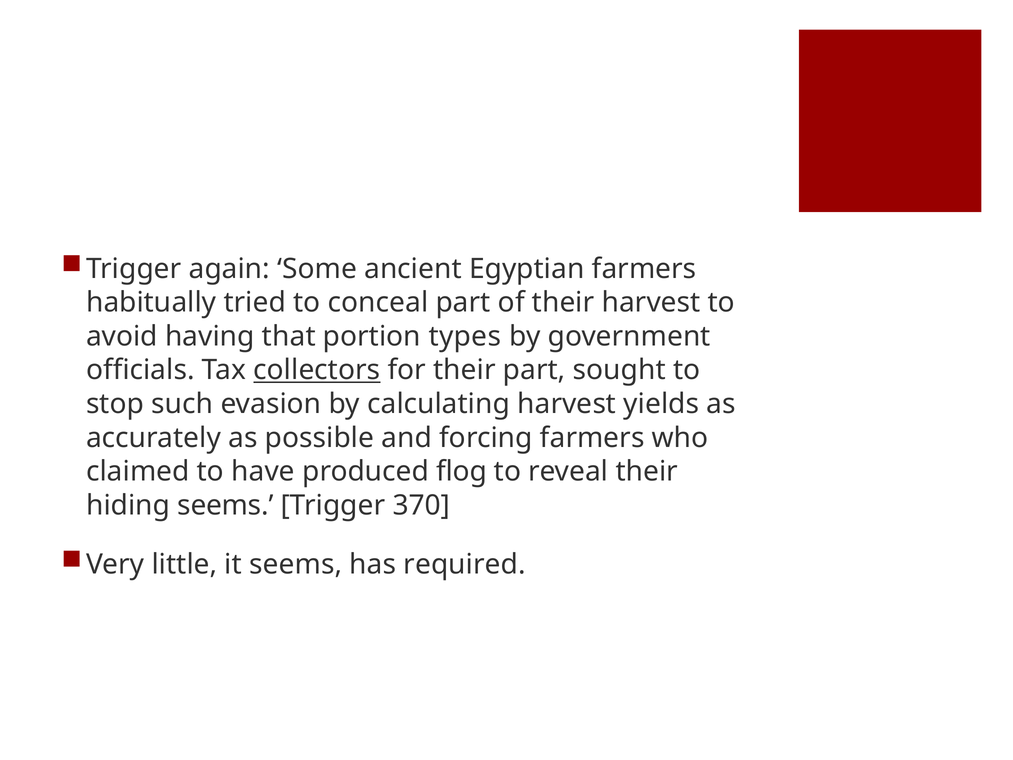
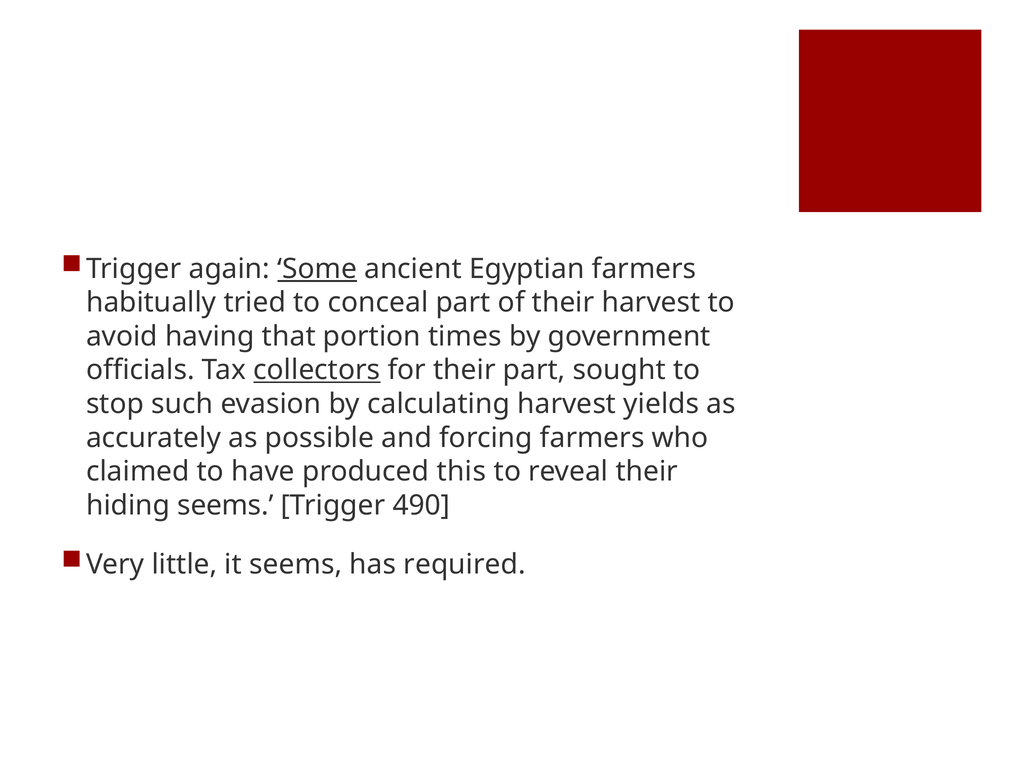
Some underline: none -> present (317, 269)
types: types -> times (465, 336)
flog: flog -> this (461, 471)
370: 370 -> 490 (421, 505)
